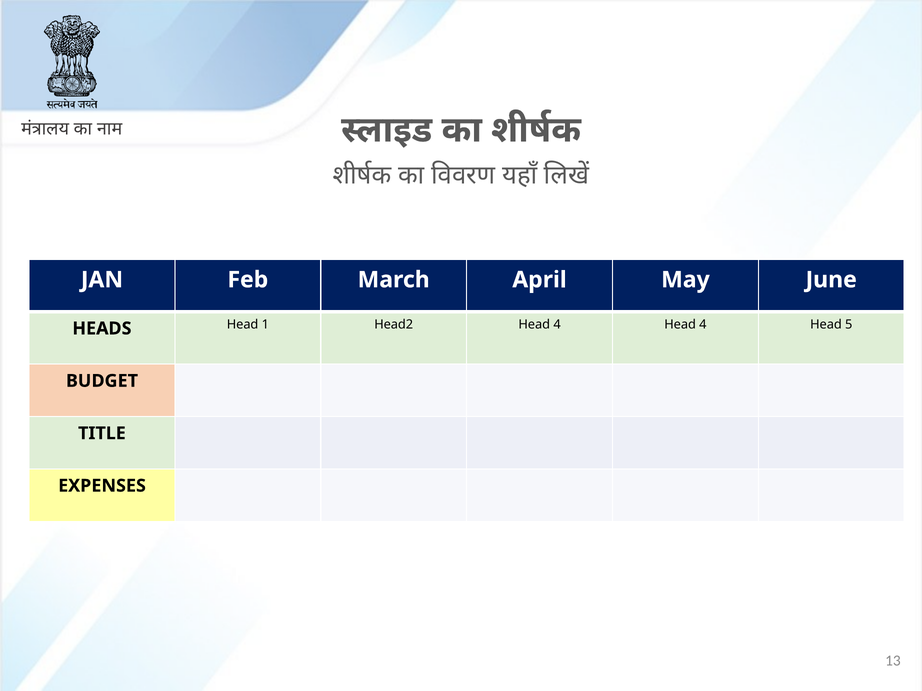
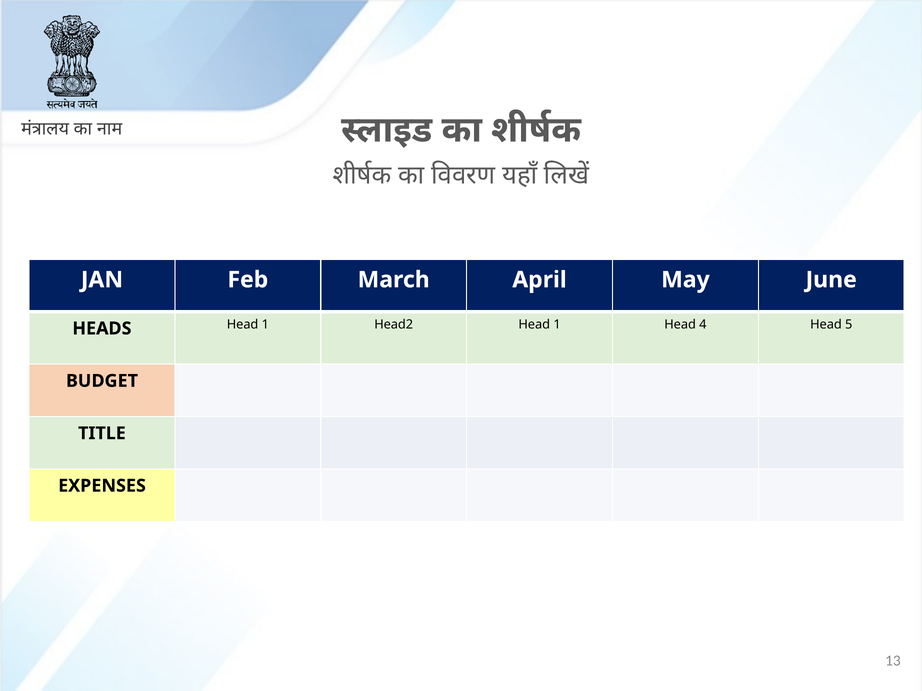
Head2 Head 4: 4 -> 1 (557, 325)
